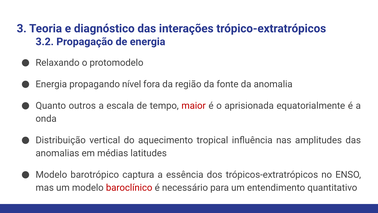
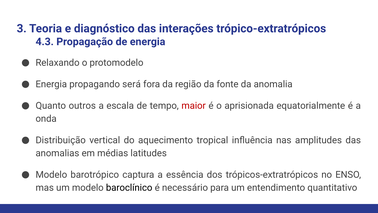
3.2: 3.2 -> 4.3 (45, 42)
nível: nível -> será (132, 84)
baroclínico colour: red -> black (129, 187)
